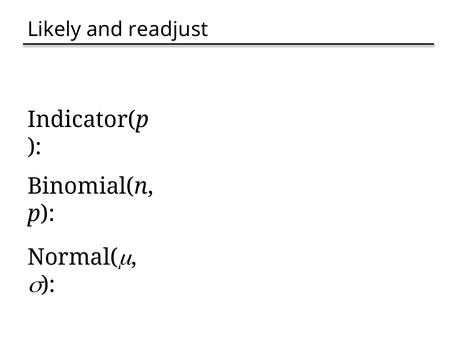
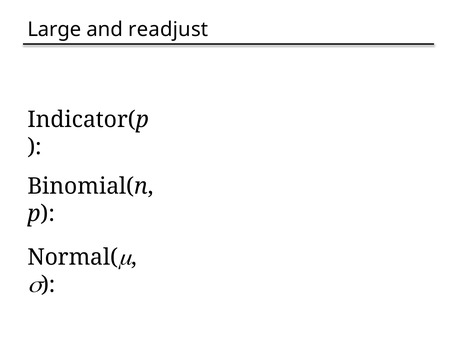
Likely: Likely -> Large (54, 30)
